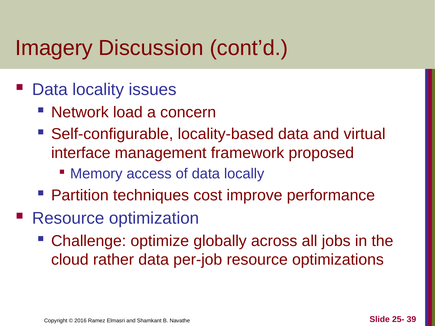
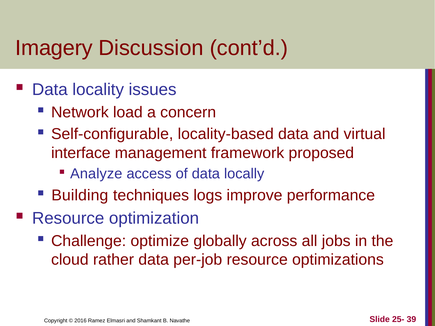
Memory: Memory -> Analyze (96, 174)
Partition: Partition -> Building (80, 195)
cost: cost -> logs (208, 195)
